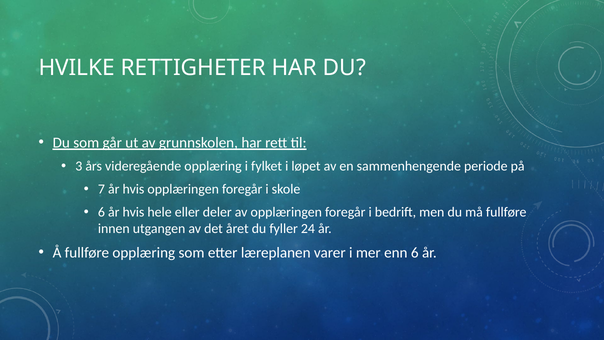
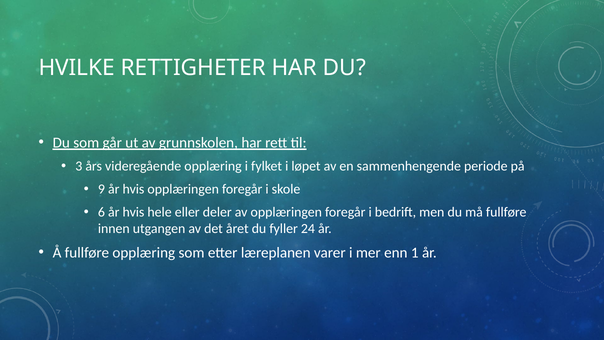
7: 7 -> 9 (101, 189)
enn 6: 6 -> 1 (415, 252)
